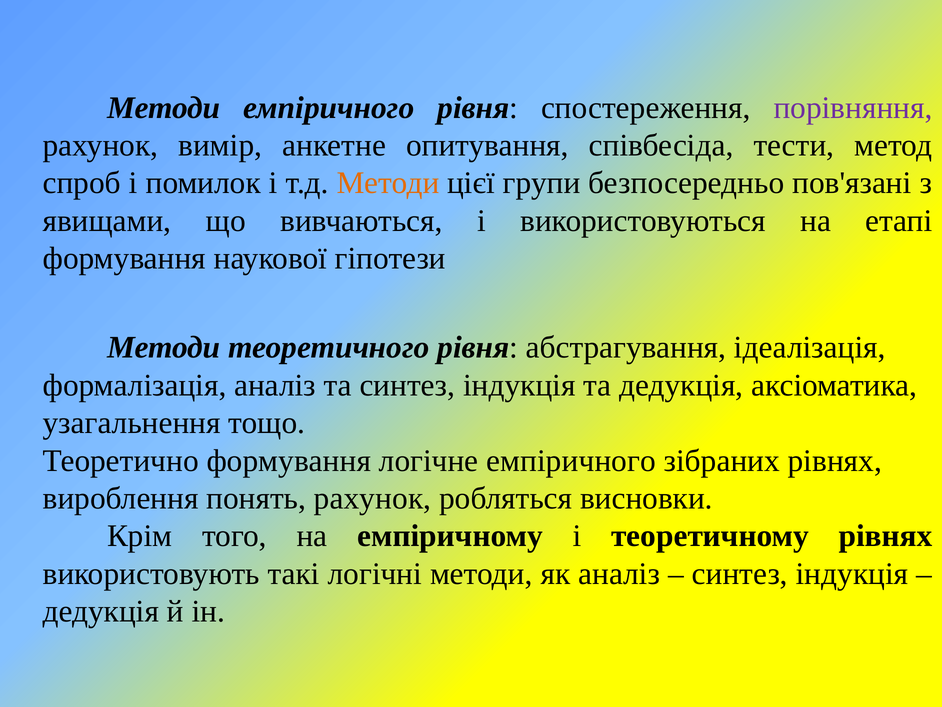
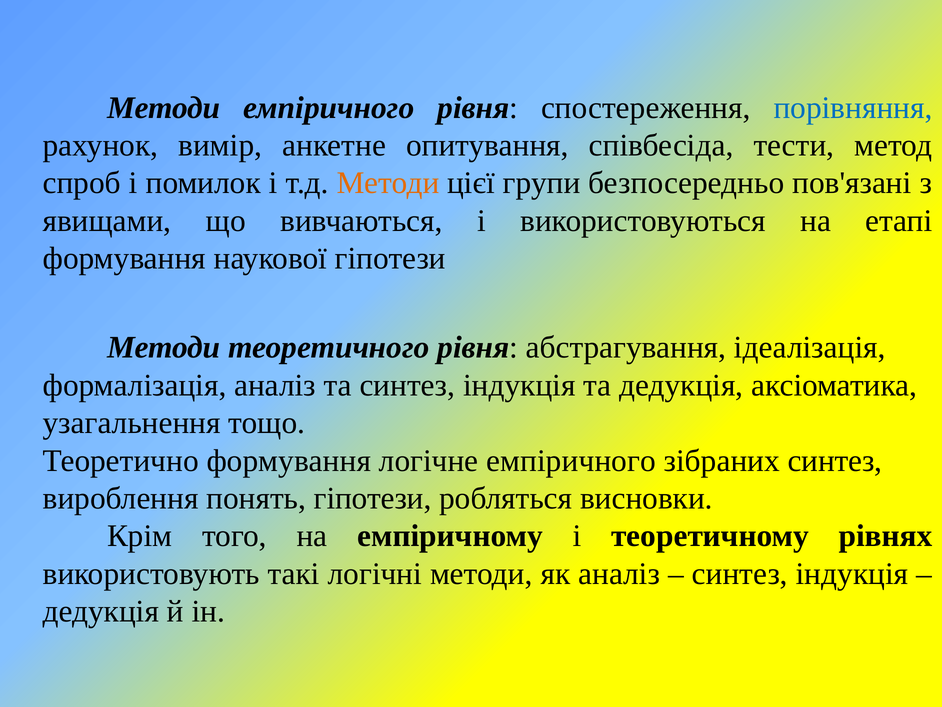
порівняння colour: purple -> blue (853, 108)
зібраних рівнях: рівнях -> синтез (835, 460)
понять рахунок: рахунок -> гіпотези (373, 498)
